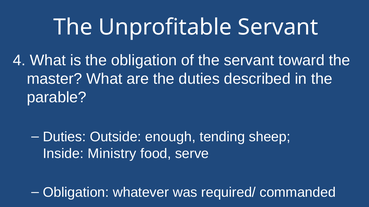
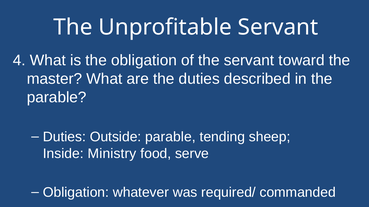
Outside enough: enough -> parable (170, 137)
